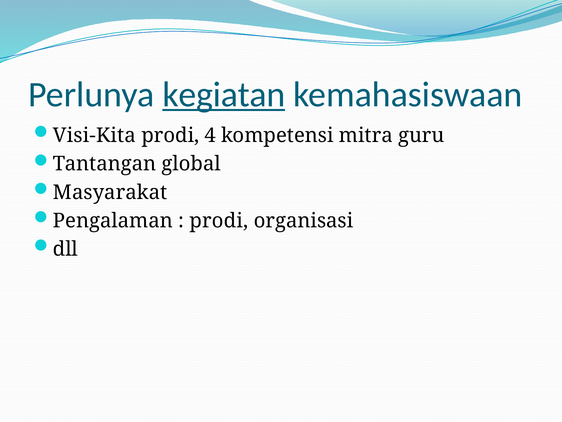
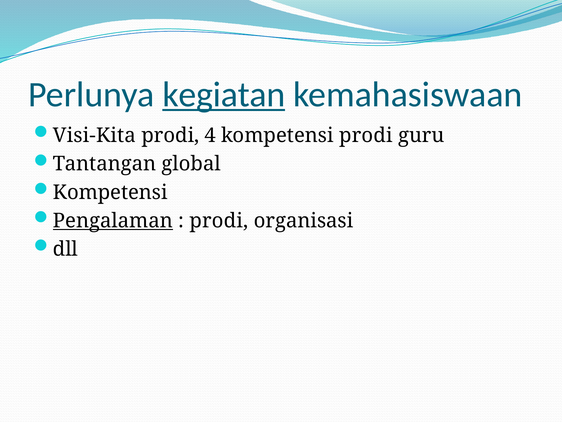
kompetensi mitra: mitra -> prodi (366, 135)
Masyarakat: Masyarakat -> Kompetensi (110, 192)
Pengalaman underline: none -> present (113, 220)
